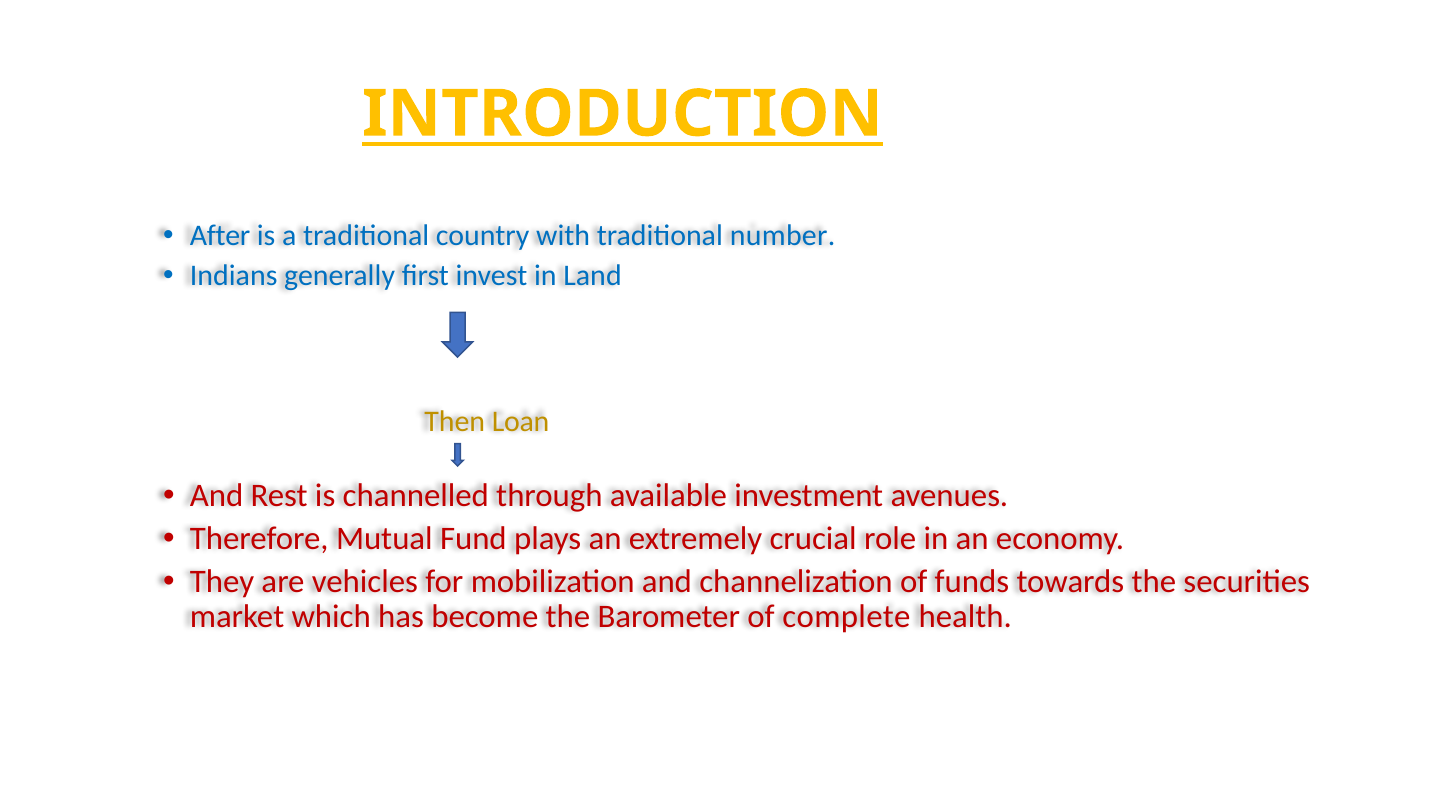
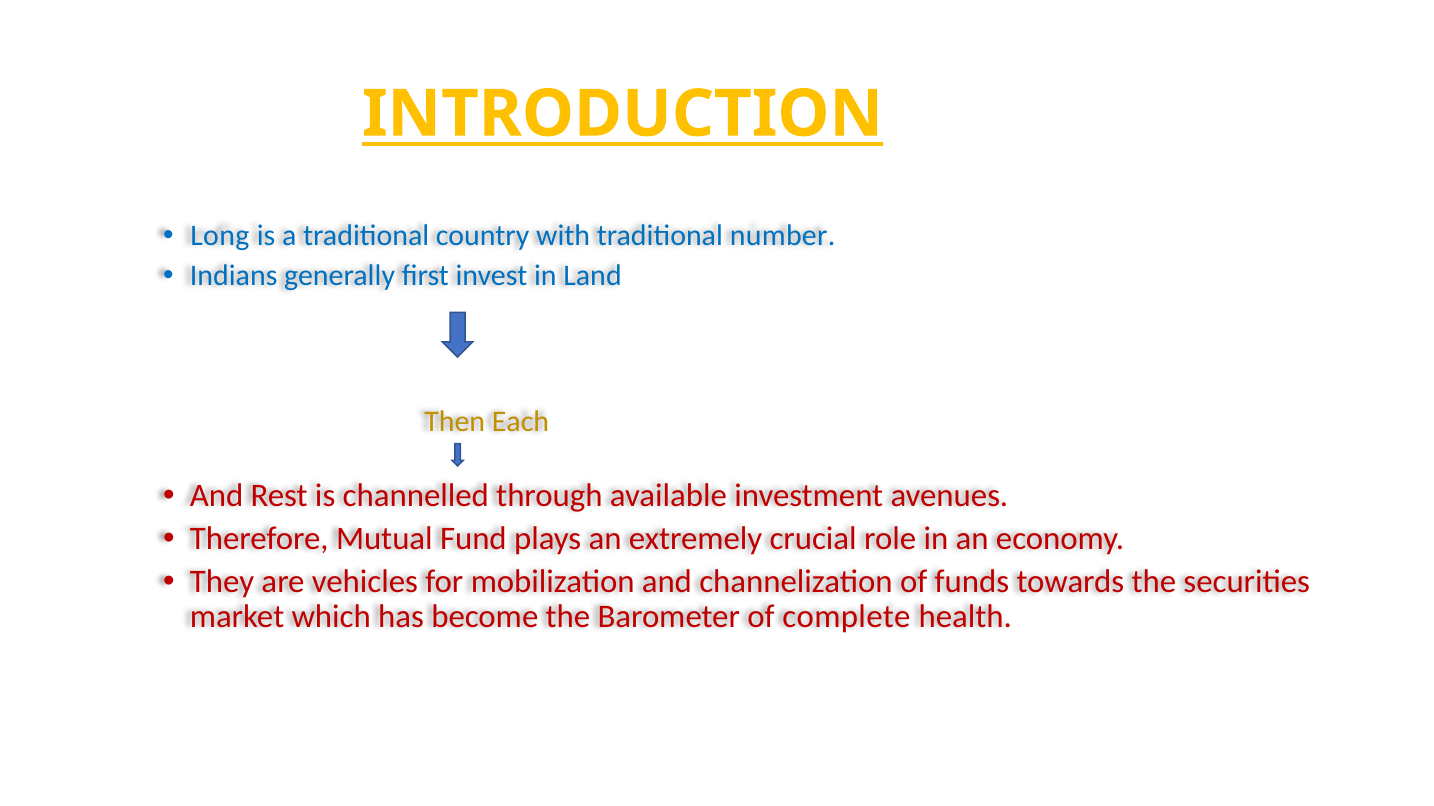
After: After -> Long (220, 236)
Loan: Loan -> Each (521, 422)
